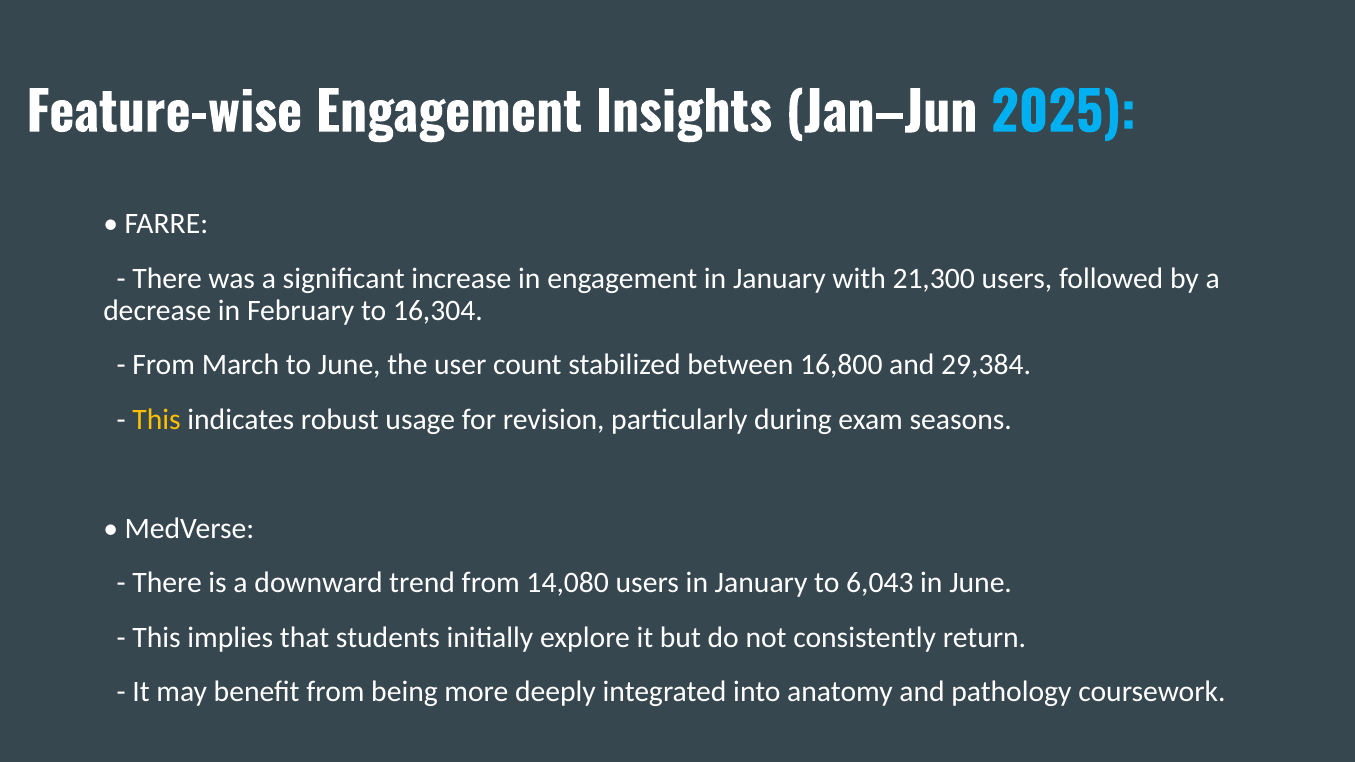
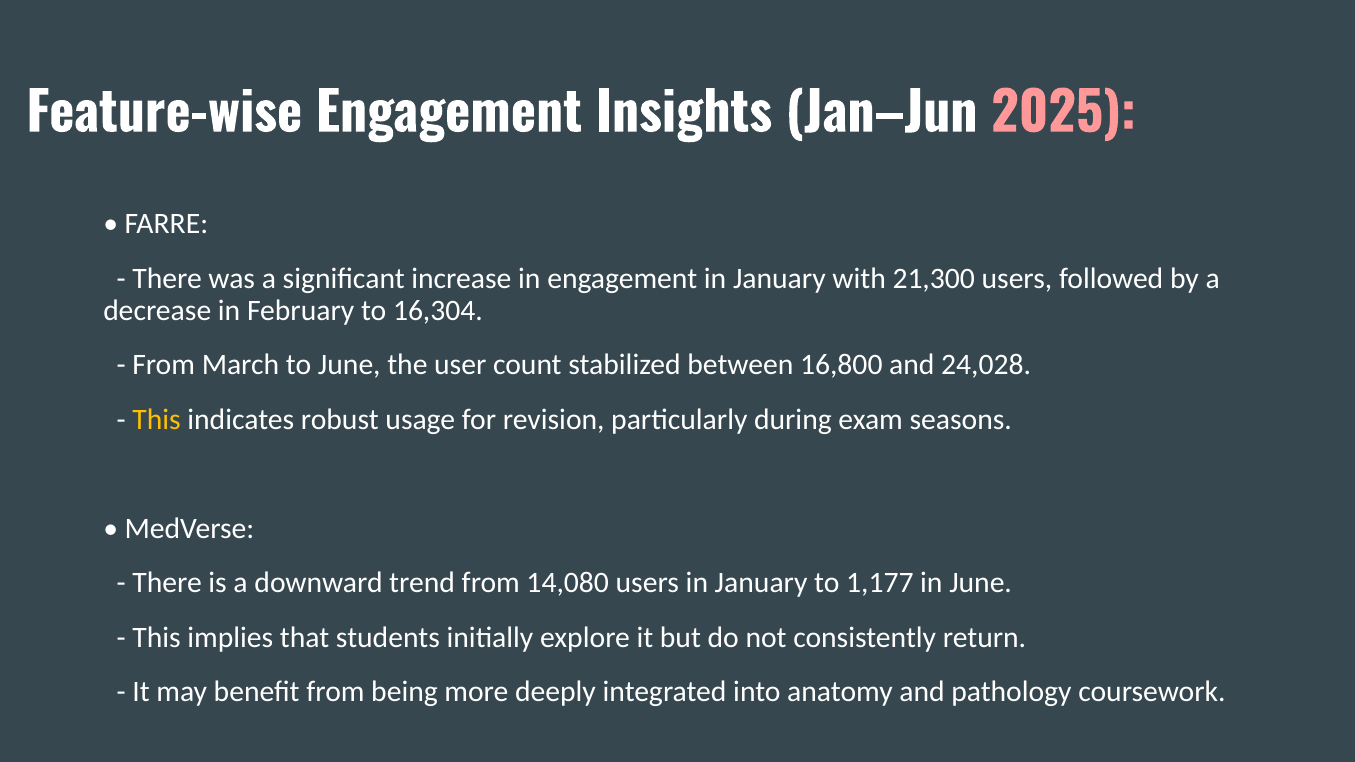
2025 colour: light blue -> pink (1063, 114)
29,384: 29,384 -> 24,028 (986, 365)
6,043: 6,043 -> 1,177 (880, 583)
